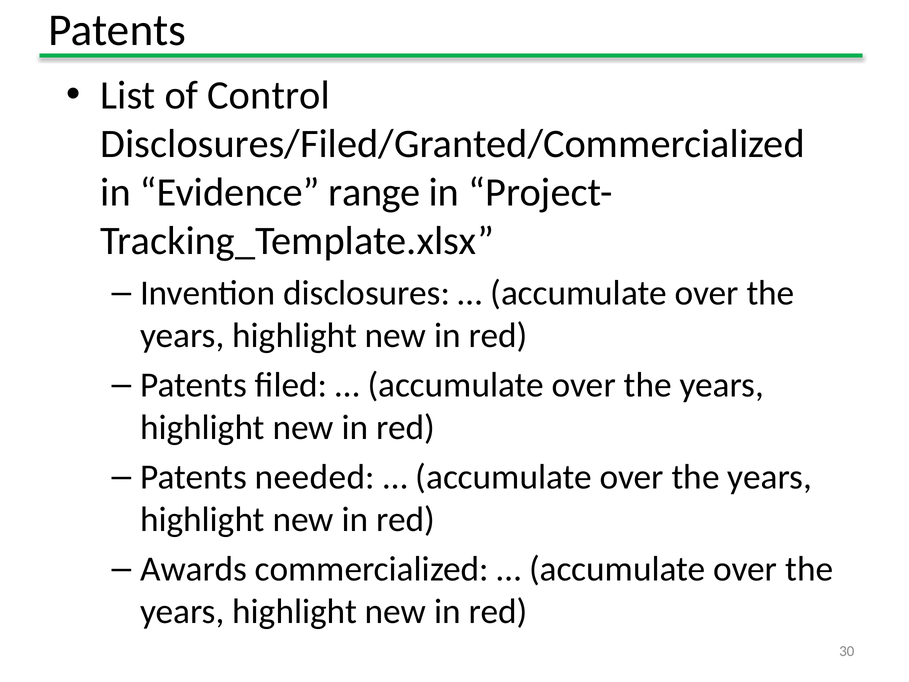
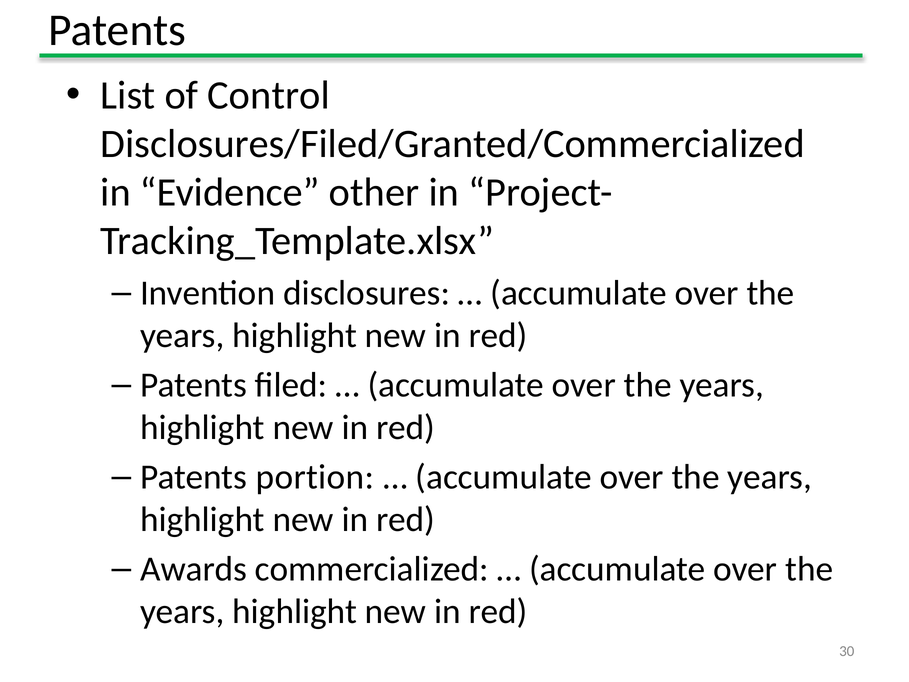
range: range -> other (374, 192)
needed: needed -> portion (315, 477)
